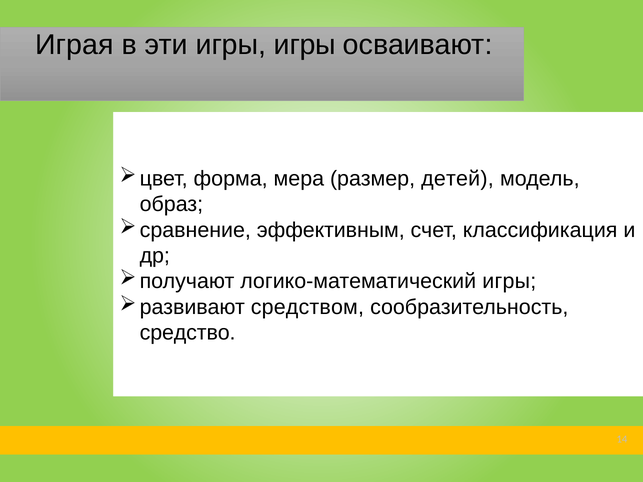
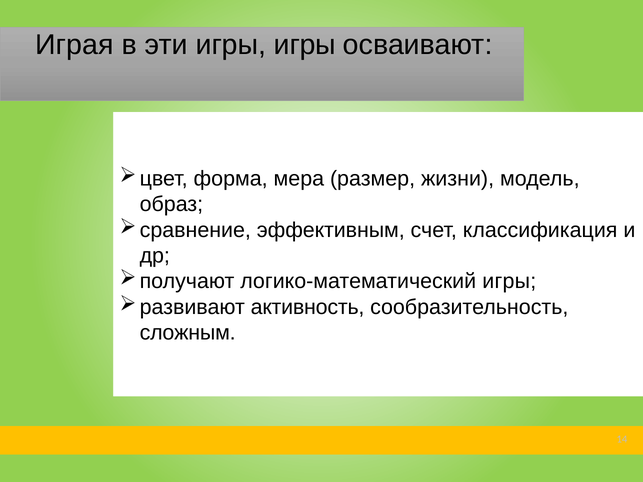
детей: детей -> жизни (458, 179)
средством: средством -> активность (308, 307)
средство: средство -> сложным (188, 333)
